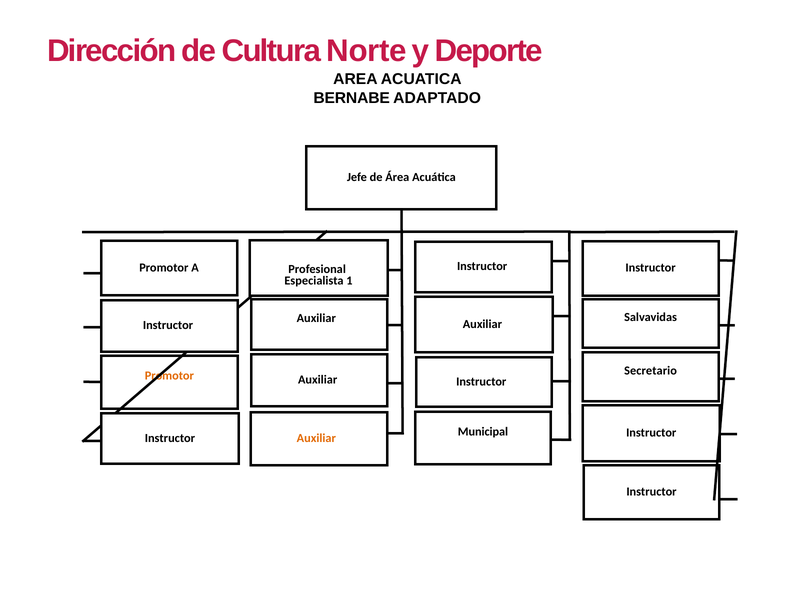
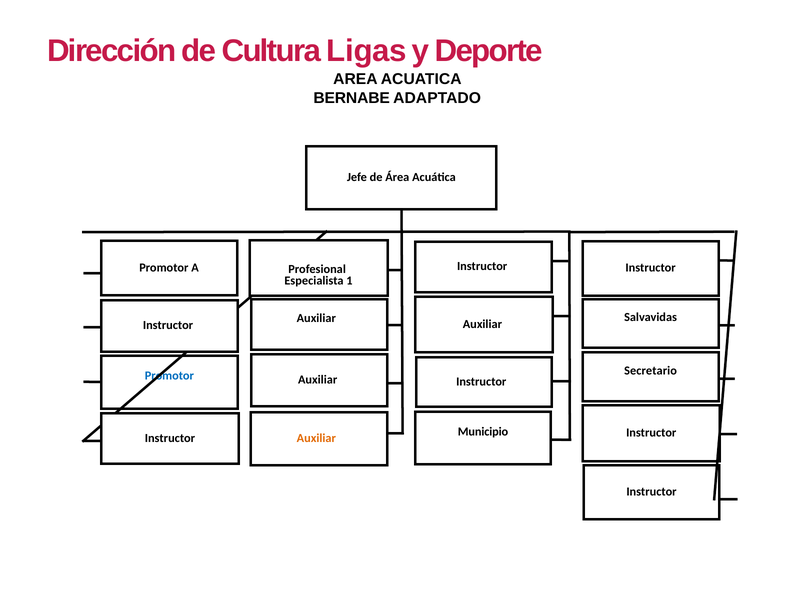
Norte: Norte -> Ligas (367, 51)
Promotor colour: orange -> blue (169, 376)
Municipal: Municipal -> Municipio (483, 432)
